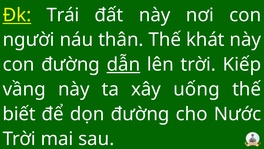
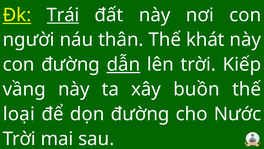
Trái underline: none -> present (63, 15)
uống: uống -> buồn (196, 89)
biết: biết -> loại (19, 114)
